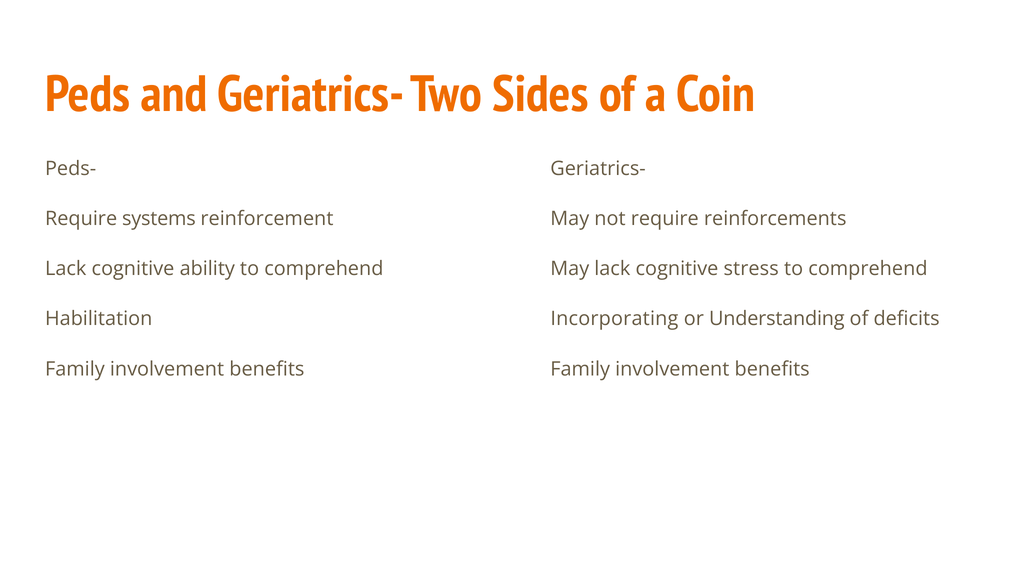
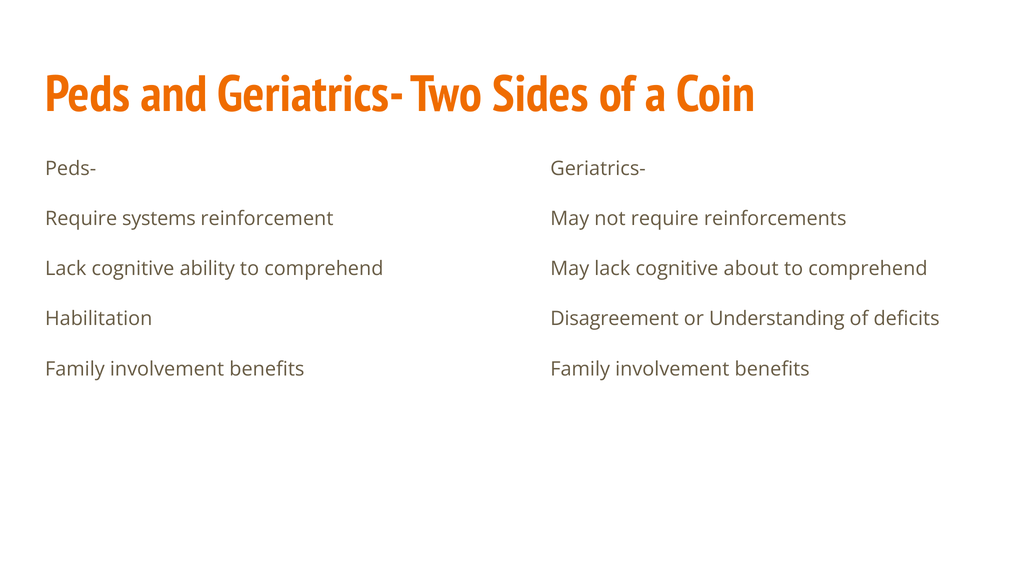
stress: stress -> about (751, 269)
Incorporating: Incorporating -> Disagreement (615, 319)
